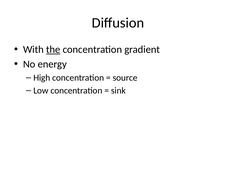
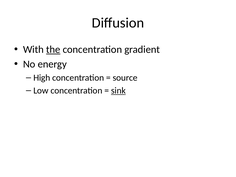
sink underline: none -> present (118, 91)
